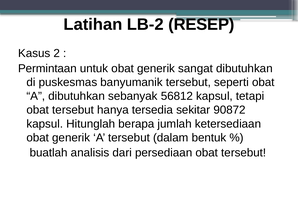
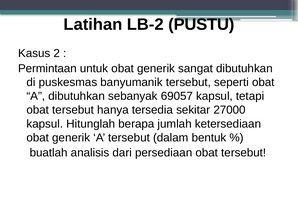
RESEP: RESEP -> PUSTU (201, 24)
56812: 56812 -> 69057 (177, 96)
90872: 90872 -> 27000 (230, 110)
